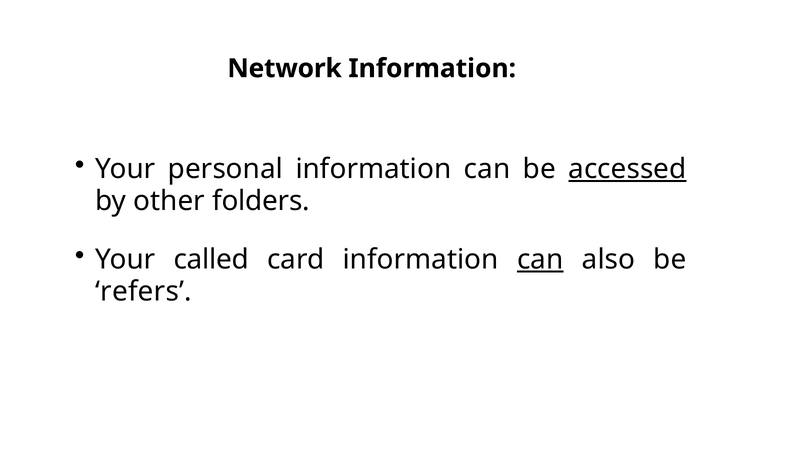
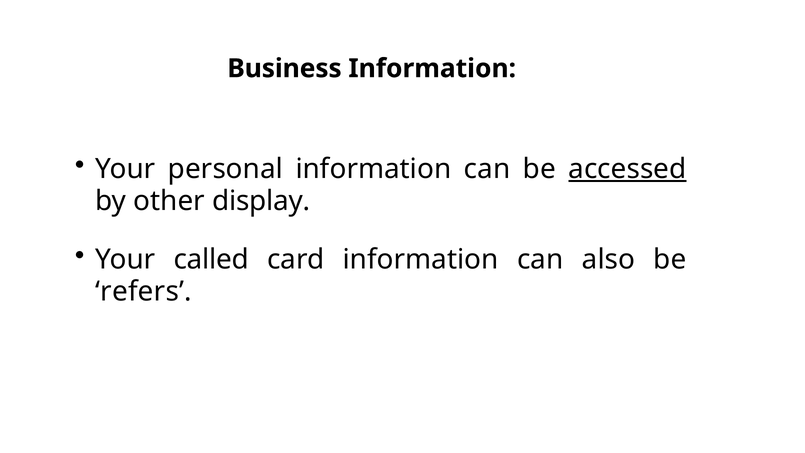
Network: Network -> Business (284, 68)
folders: folders -> display (261, 201)
can underline: present -> none (540, 259)
